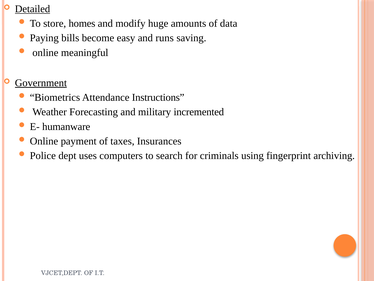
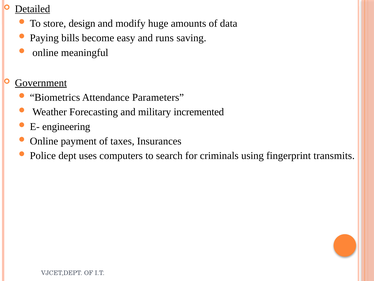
homes: homes -> design (82, 23)
Instructions: Instructions -> Parameters (158, 97)
humanware: humanware -> engineering (66, 126)
archiving: archiving -> transmits (334, 155)
